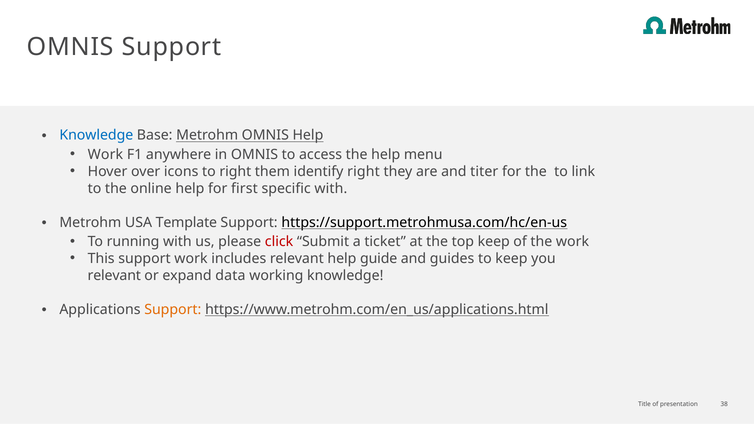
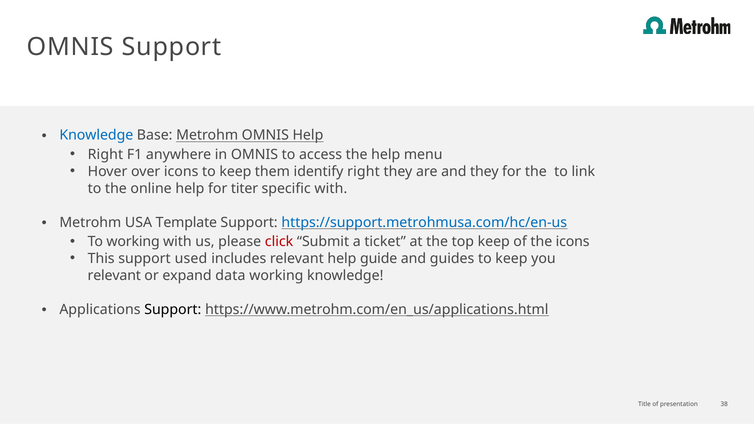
Work: Work -> Right (105, 155)
icons to right: right -> keep (235, 172)
and titer: titer -> they (484, 172)
first: first -> titer (245, 189)
https://support.metrohmusa.com/hc/en-us colour: black -> blue (424, 222)
To running: running -> working (133, 242)
the work: work -> icons (573, 242)
support work: work -> used (191, 259)
Support colour: orange -> black (173, 310)
